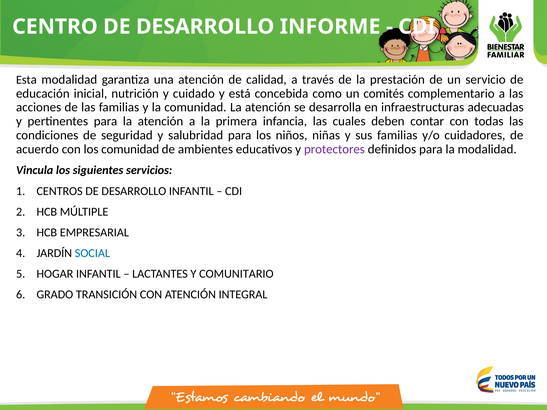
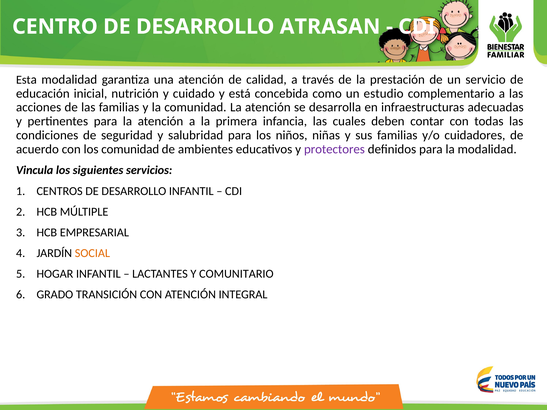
INFORME: INFORME -> ATRASAN (330, 27)
comités: comités -> estudio (384, 93)
SOCIAL colour: blue -> orange (92, 253)
